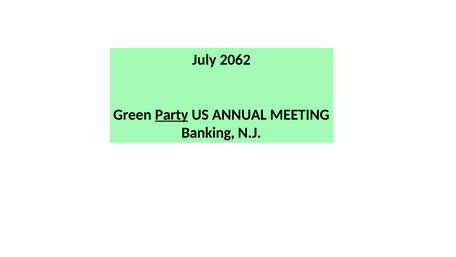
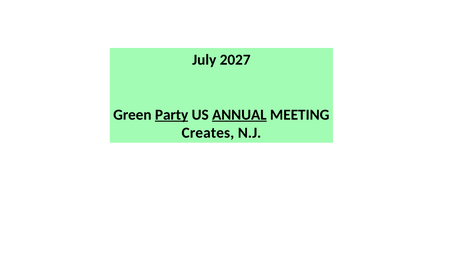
2062: 2062 -> 2027 (235, 60)
ANNUAL underline: none -> present (239, 114)
Banking: Banking -> Creates (208, 133)
